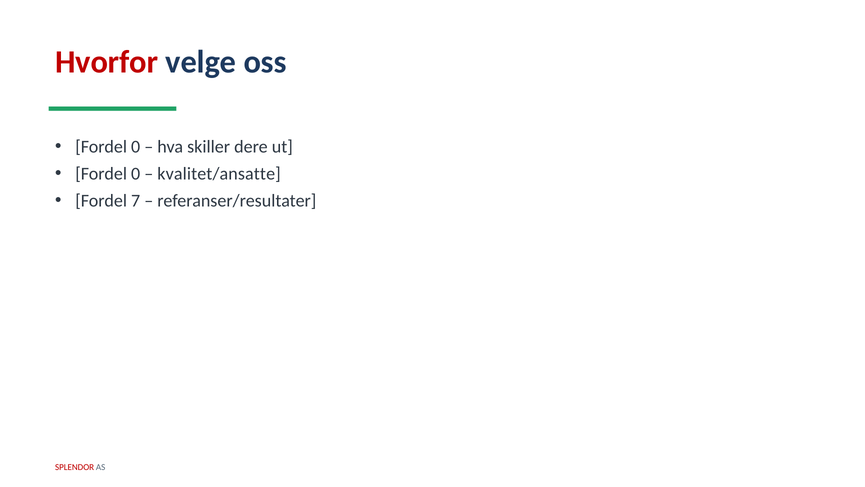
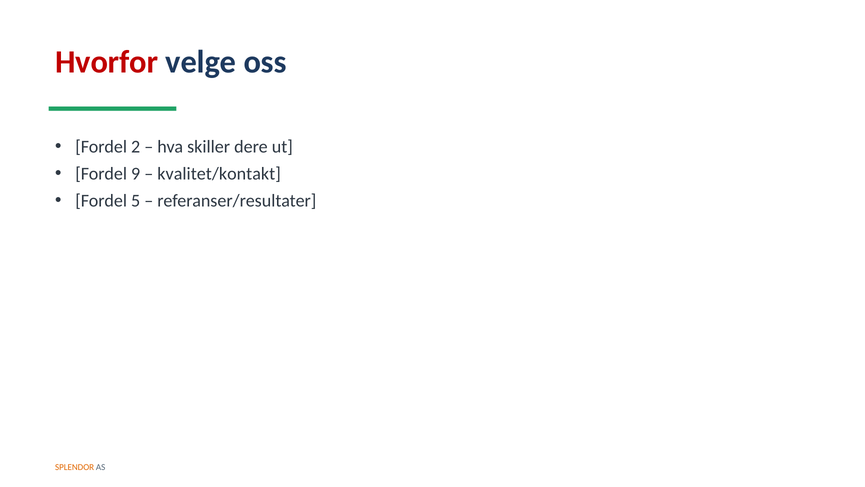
0: 0 -> 2 (136, 147)
0: 0 -> 9 (136, 174)
kvalitet/ansatte: kvalitet/ansatte -> kvalitet/kontakt (219, 174)
7: 7 -> 5 (136, 201)
SPLENDOR colour: red -> orange (75, 467)
